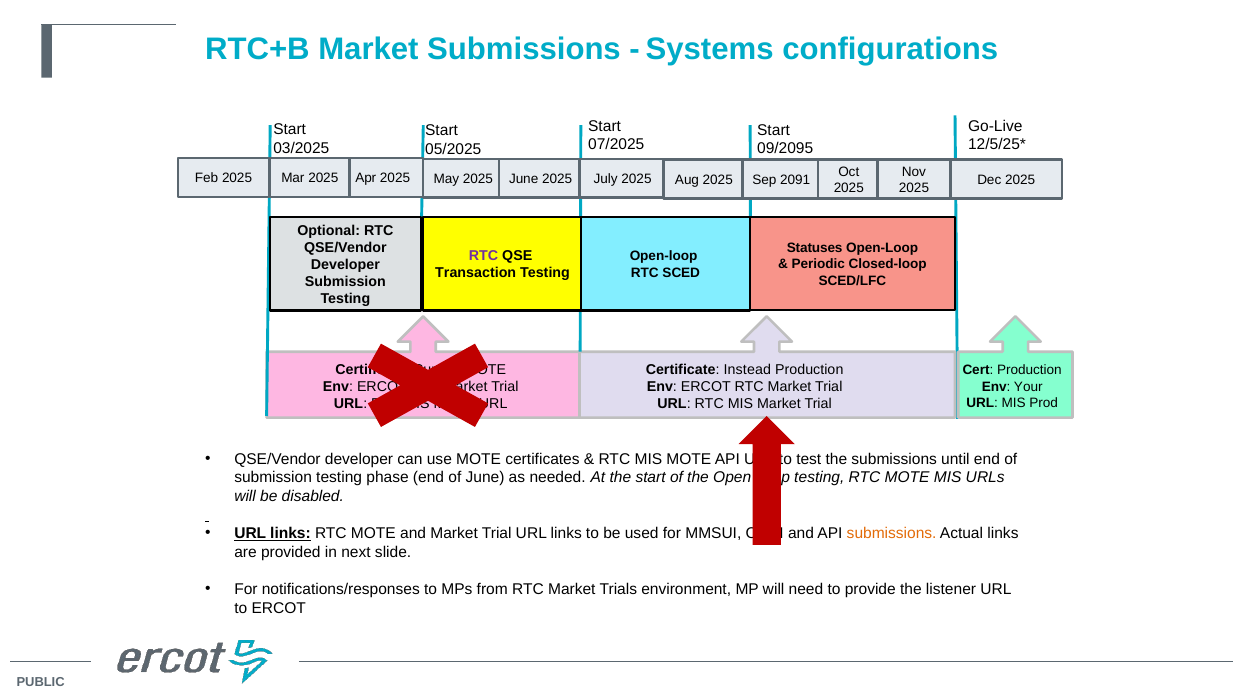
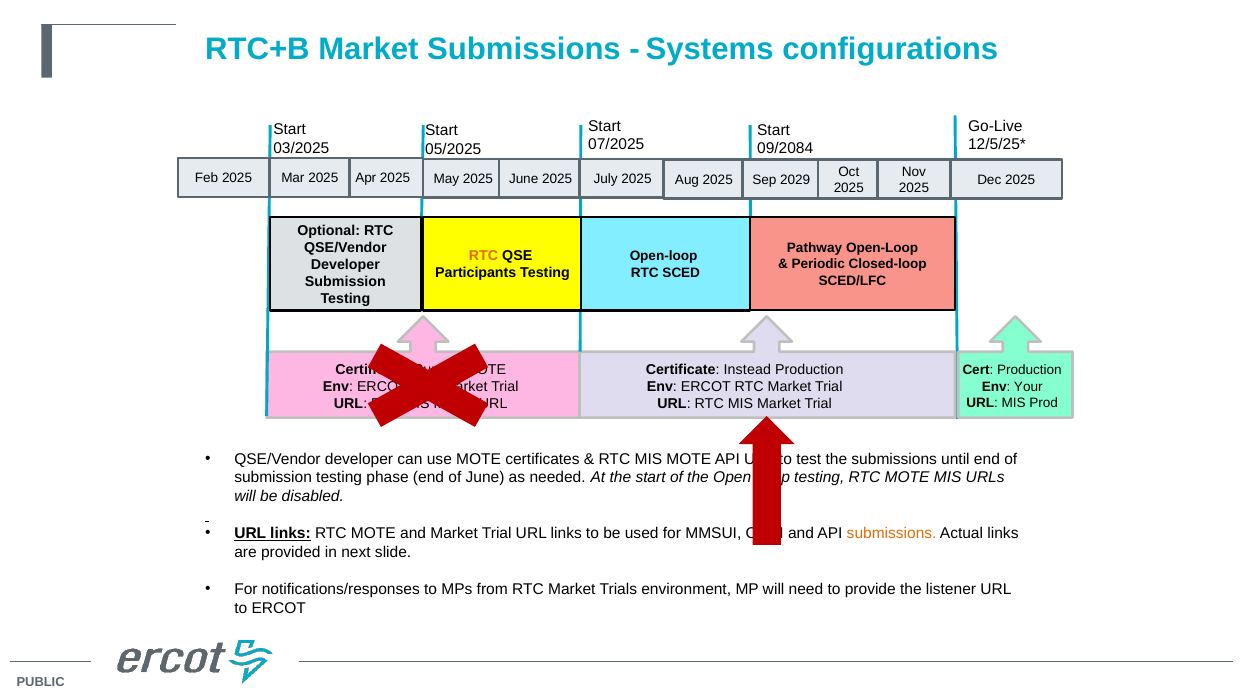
09/2095: 09/2095 -> 09/2084 (785, 149)
2091: 2091 -> 2029 (795, 180)
Statuses: Statuses -> Pathway (815, 248)
RTC colour: purple -> orange (484, 256)
Transaction: Transaction -> Participants (476, 273)
